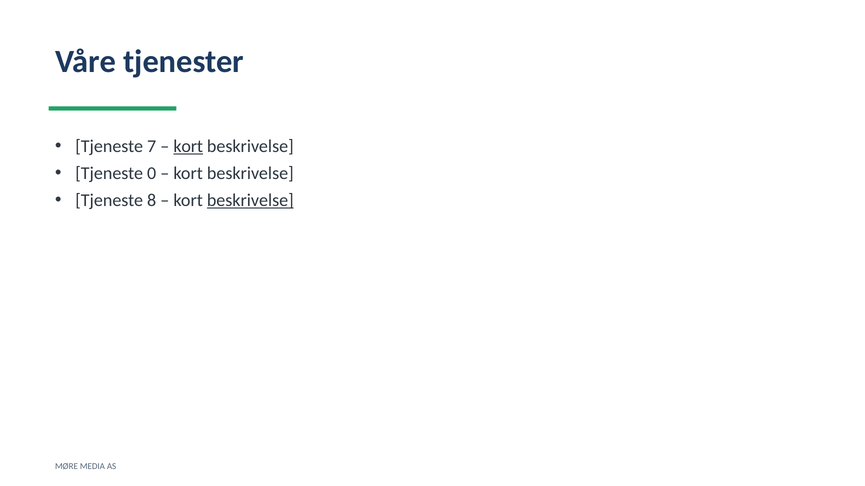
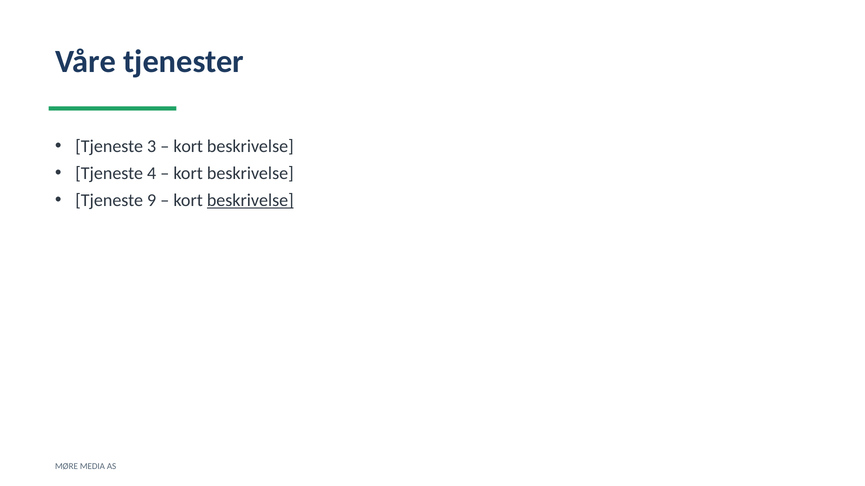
7: 7 -> 3 (152, 147)
kort underline: present -> none (188, 147)
0: 0 -> 4 (152, 174)
8: 8 -> 9 (152, 201)
